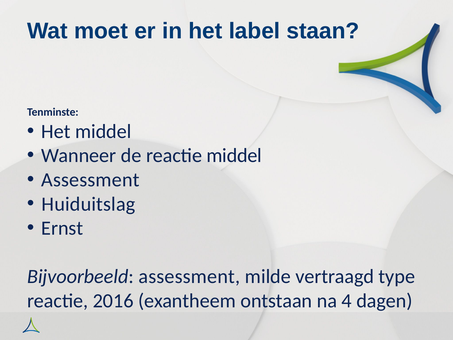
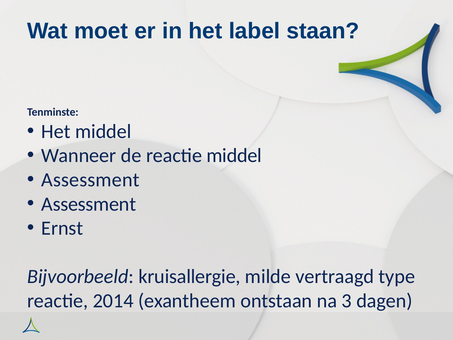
Huiduitslag: Huiduitslag -> Assessment (89, 204)
Bijvoorbeeld assessment: assessment -> kruisallergie (190, 276)
2016: 2016 -> 2014 (113, 301)
4: 4 -> 3 (347, 301)
